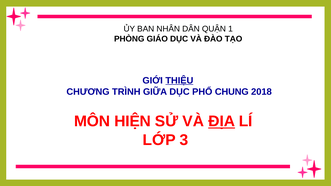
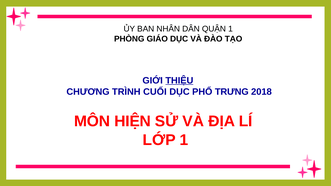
GIỮA: GIỮA -> CUỐI (155, 92)
CHUNG: CHUNG -> TRƯNG (232, 92)
ĐỊA underline: present -> none (222, 122)
LỚP 3: 3 -> 1 (184, 140)
